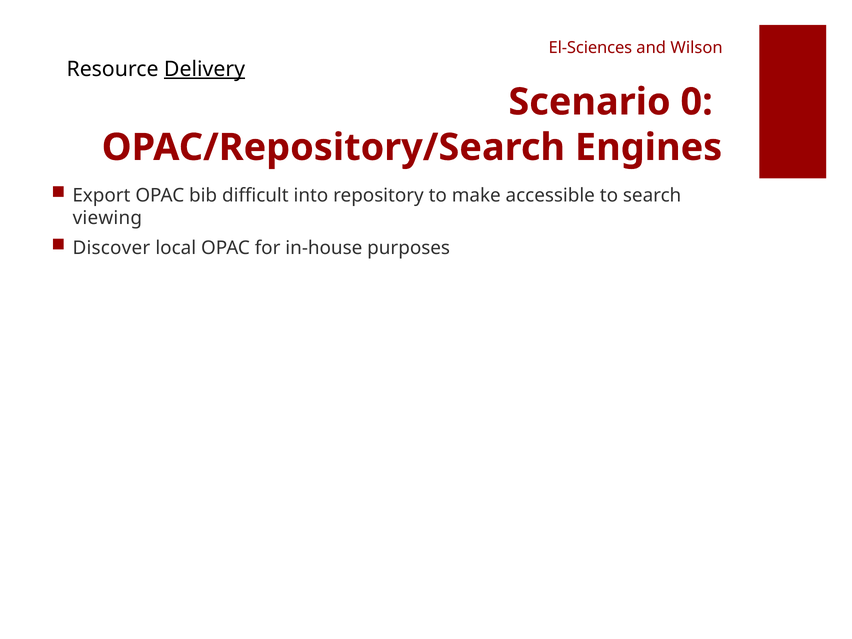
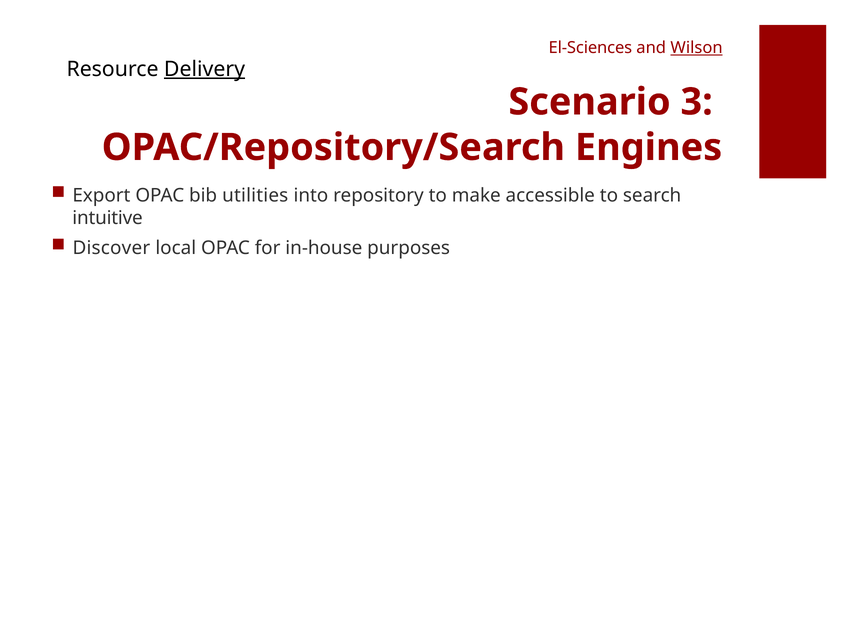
Wilson underline: none -> present (697, 48)
0: 0 -> 3 (697, 102)
difficult: difficult -> utilities (255, 195)
viewing: viewing -> intuitive (108, 218)
